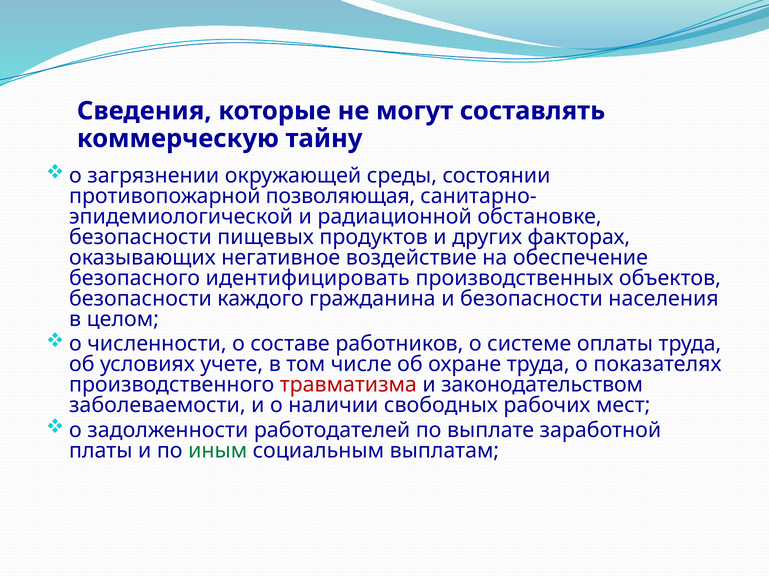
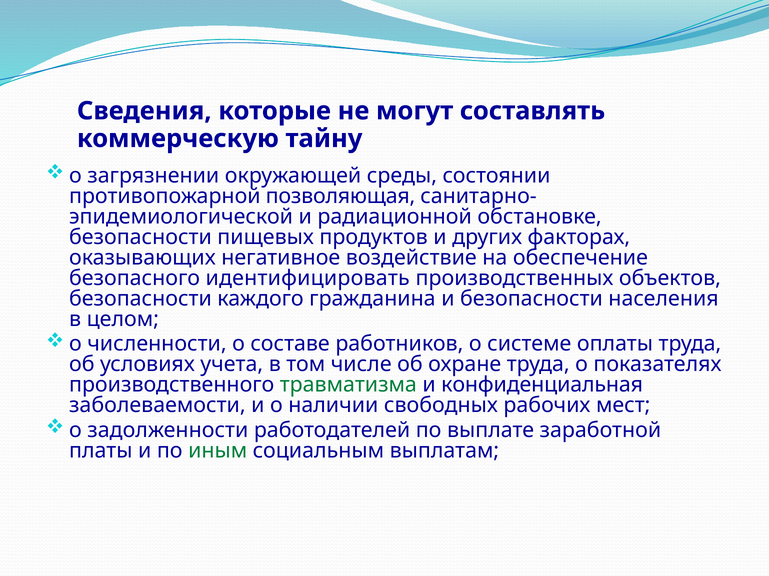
учете: учете -> учета (232, 365)
травматизма colour: red -> green (348, 385)
законодательством: законодательством -> конфиденциальная (542, 385)
